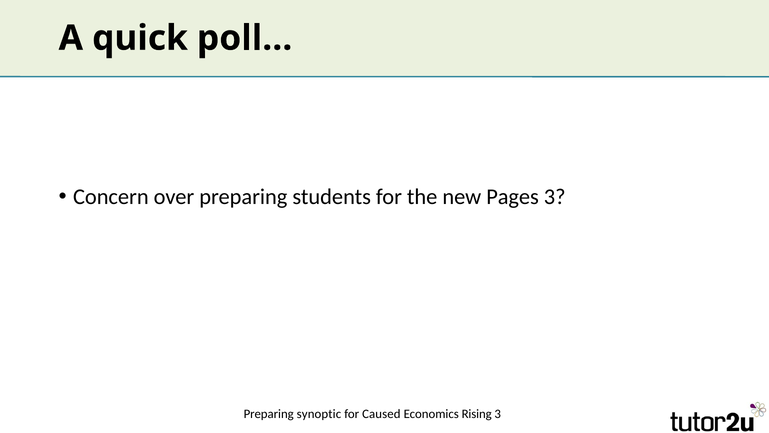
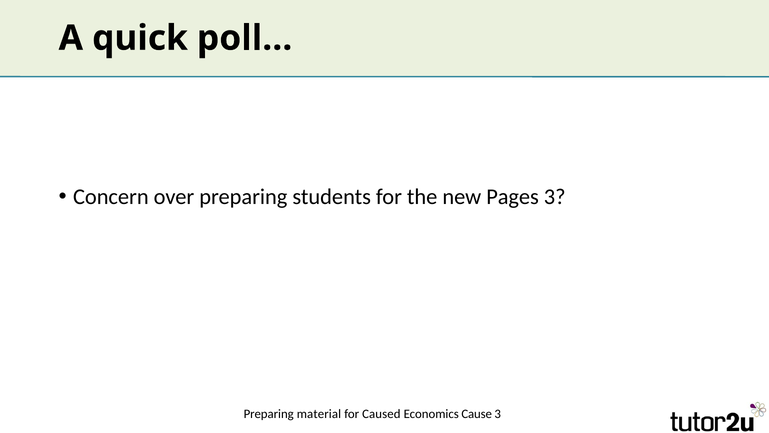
synoptic: synoptic -> material (319, 413)
Rising: Rising -> Cause (477, 413)
